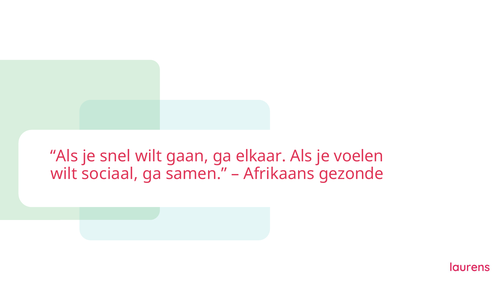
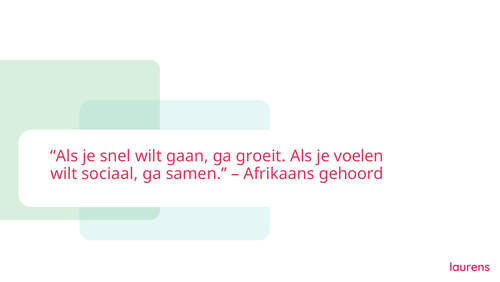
elkaar: elkaar -> groeit (261, 156)
gezonde: gezonde -> gehoord (351, 173)
